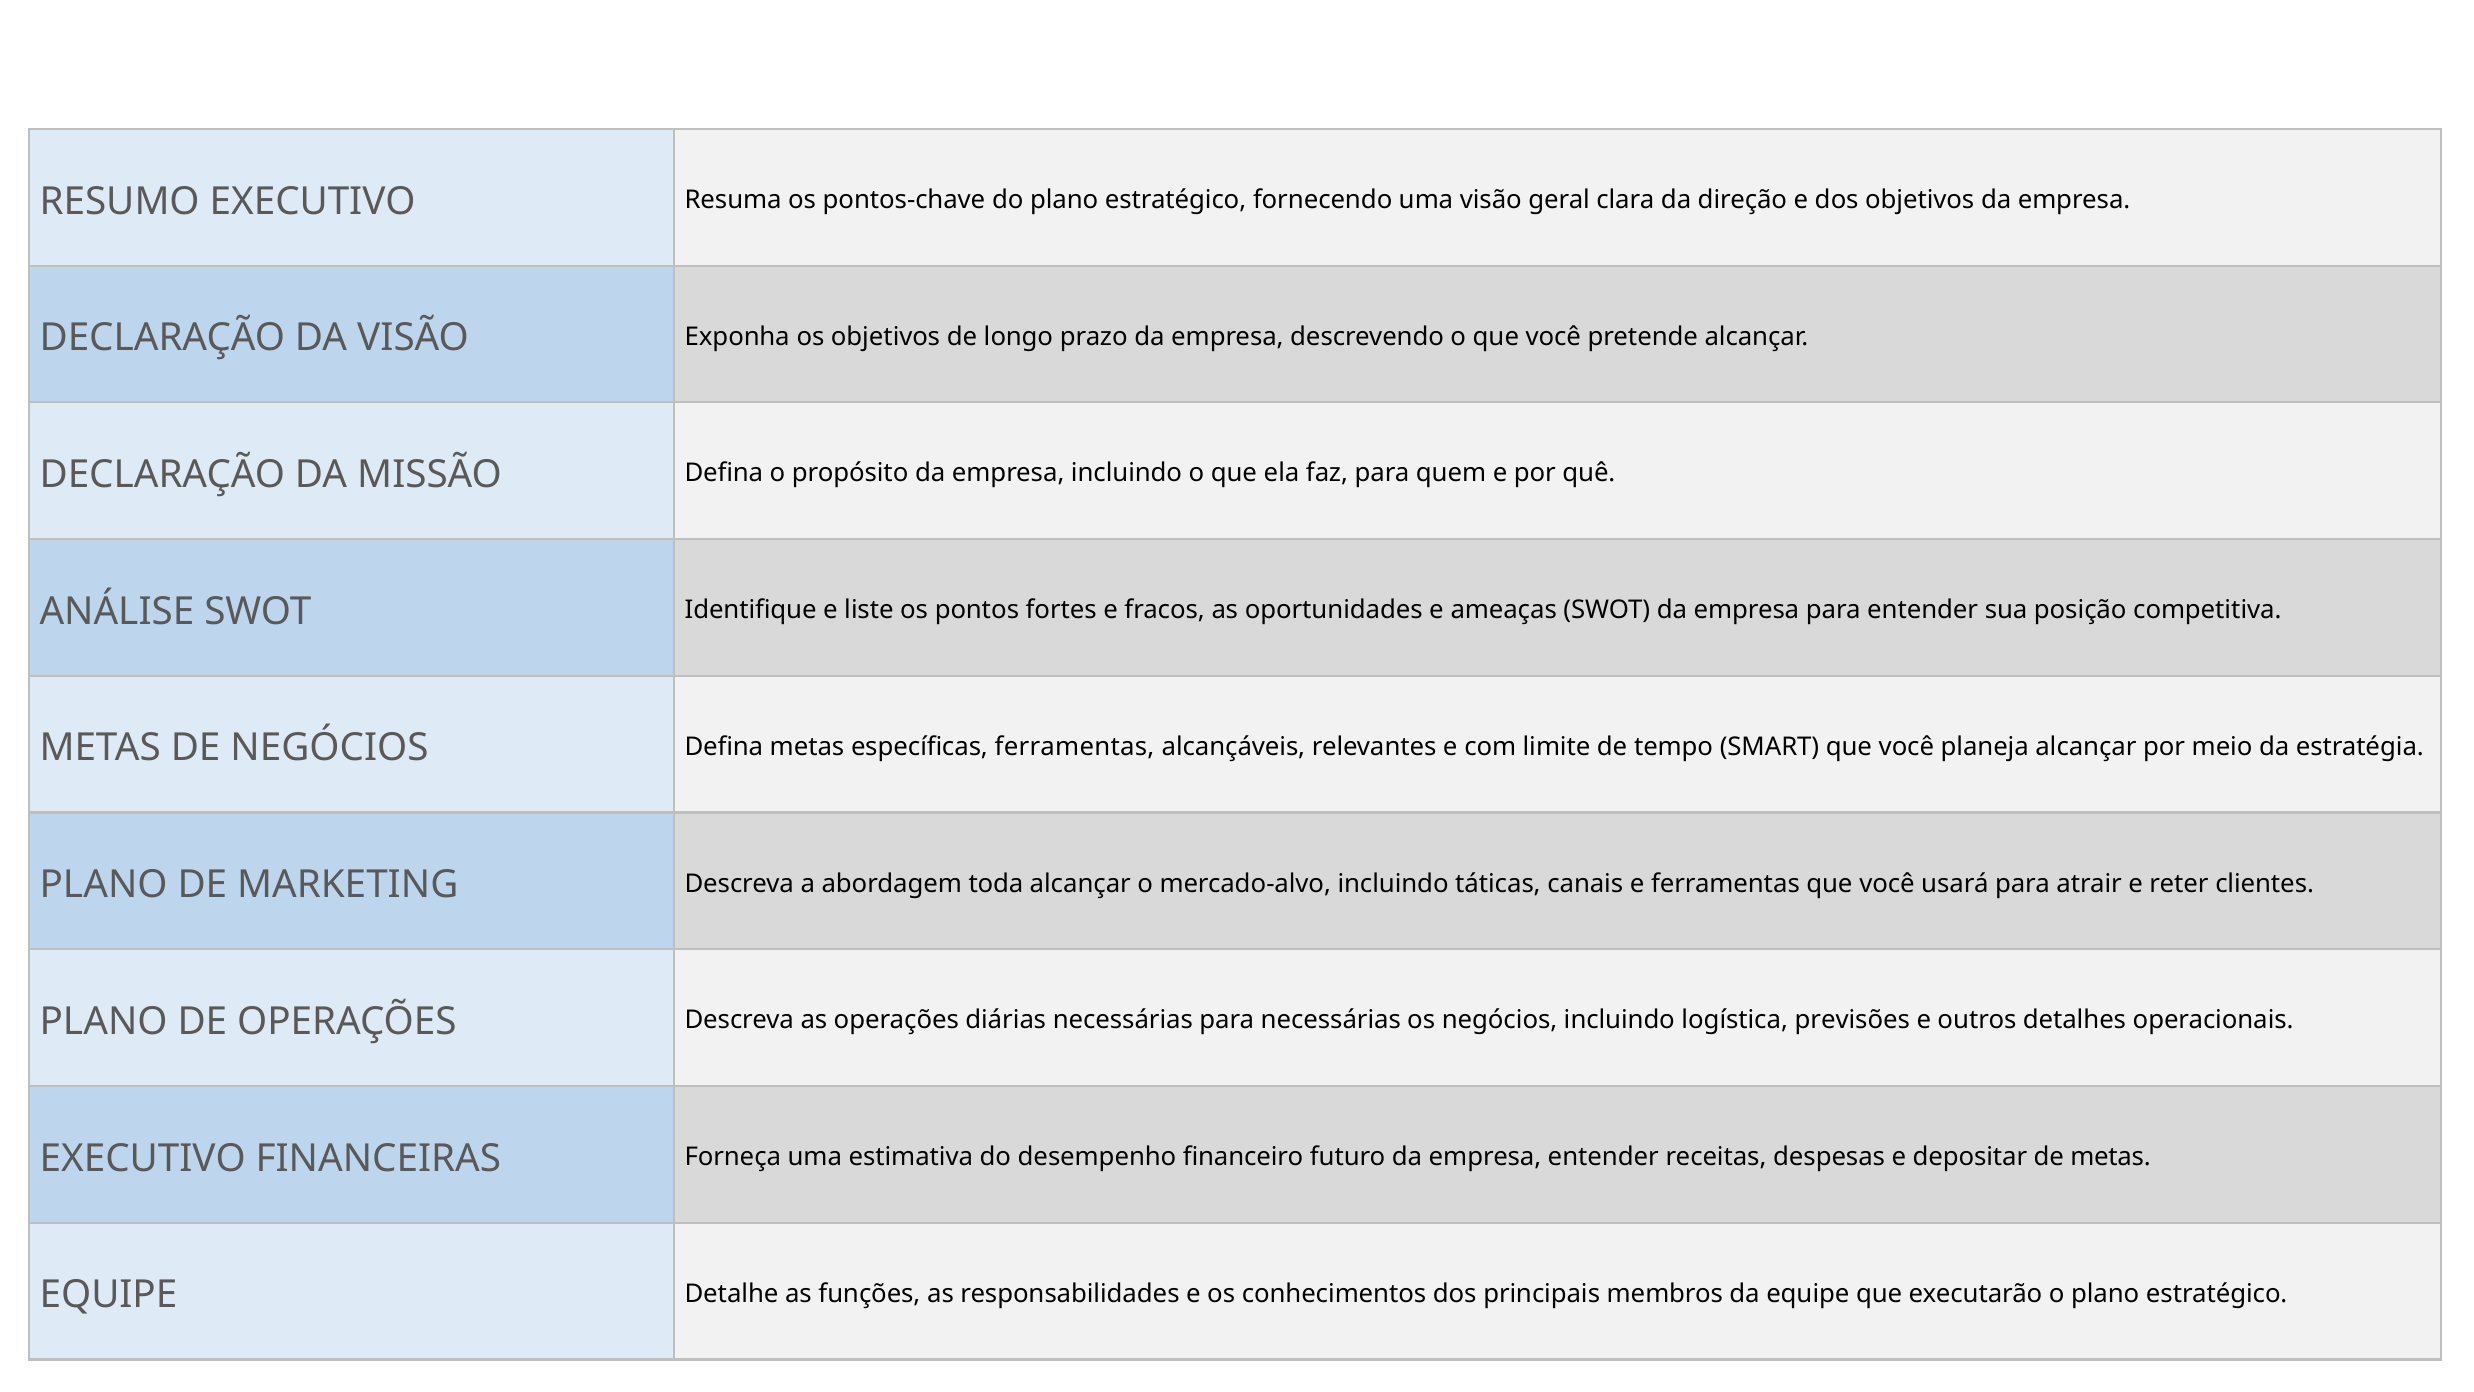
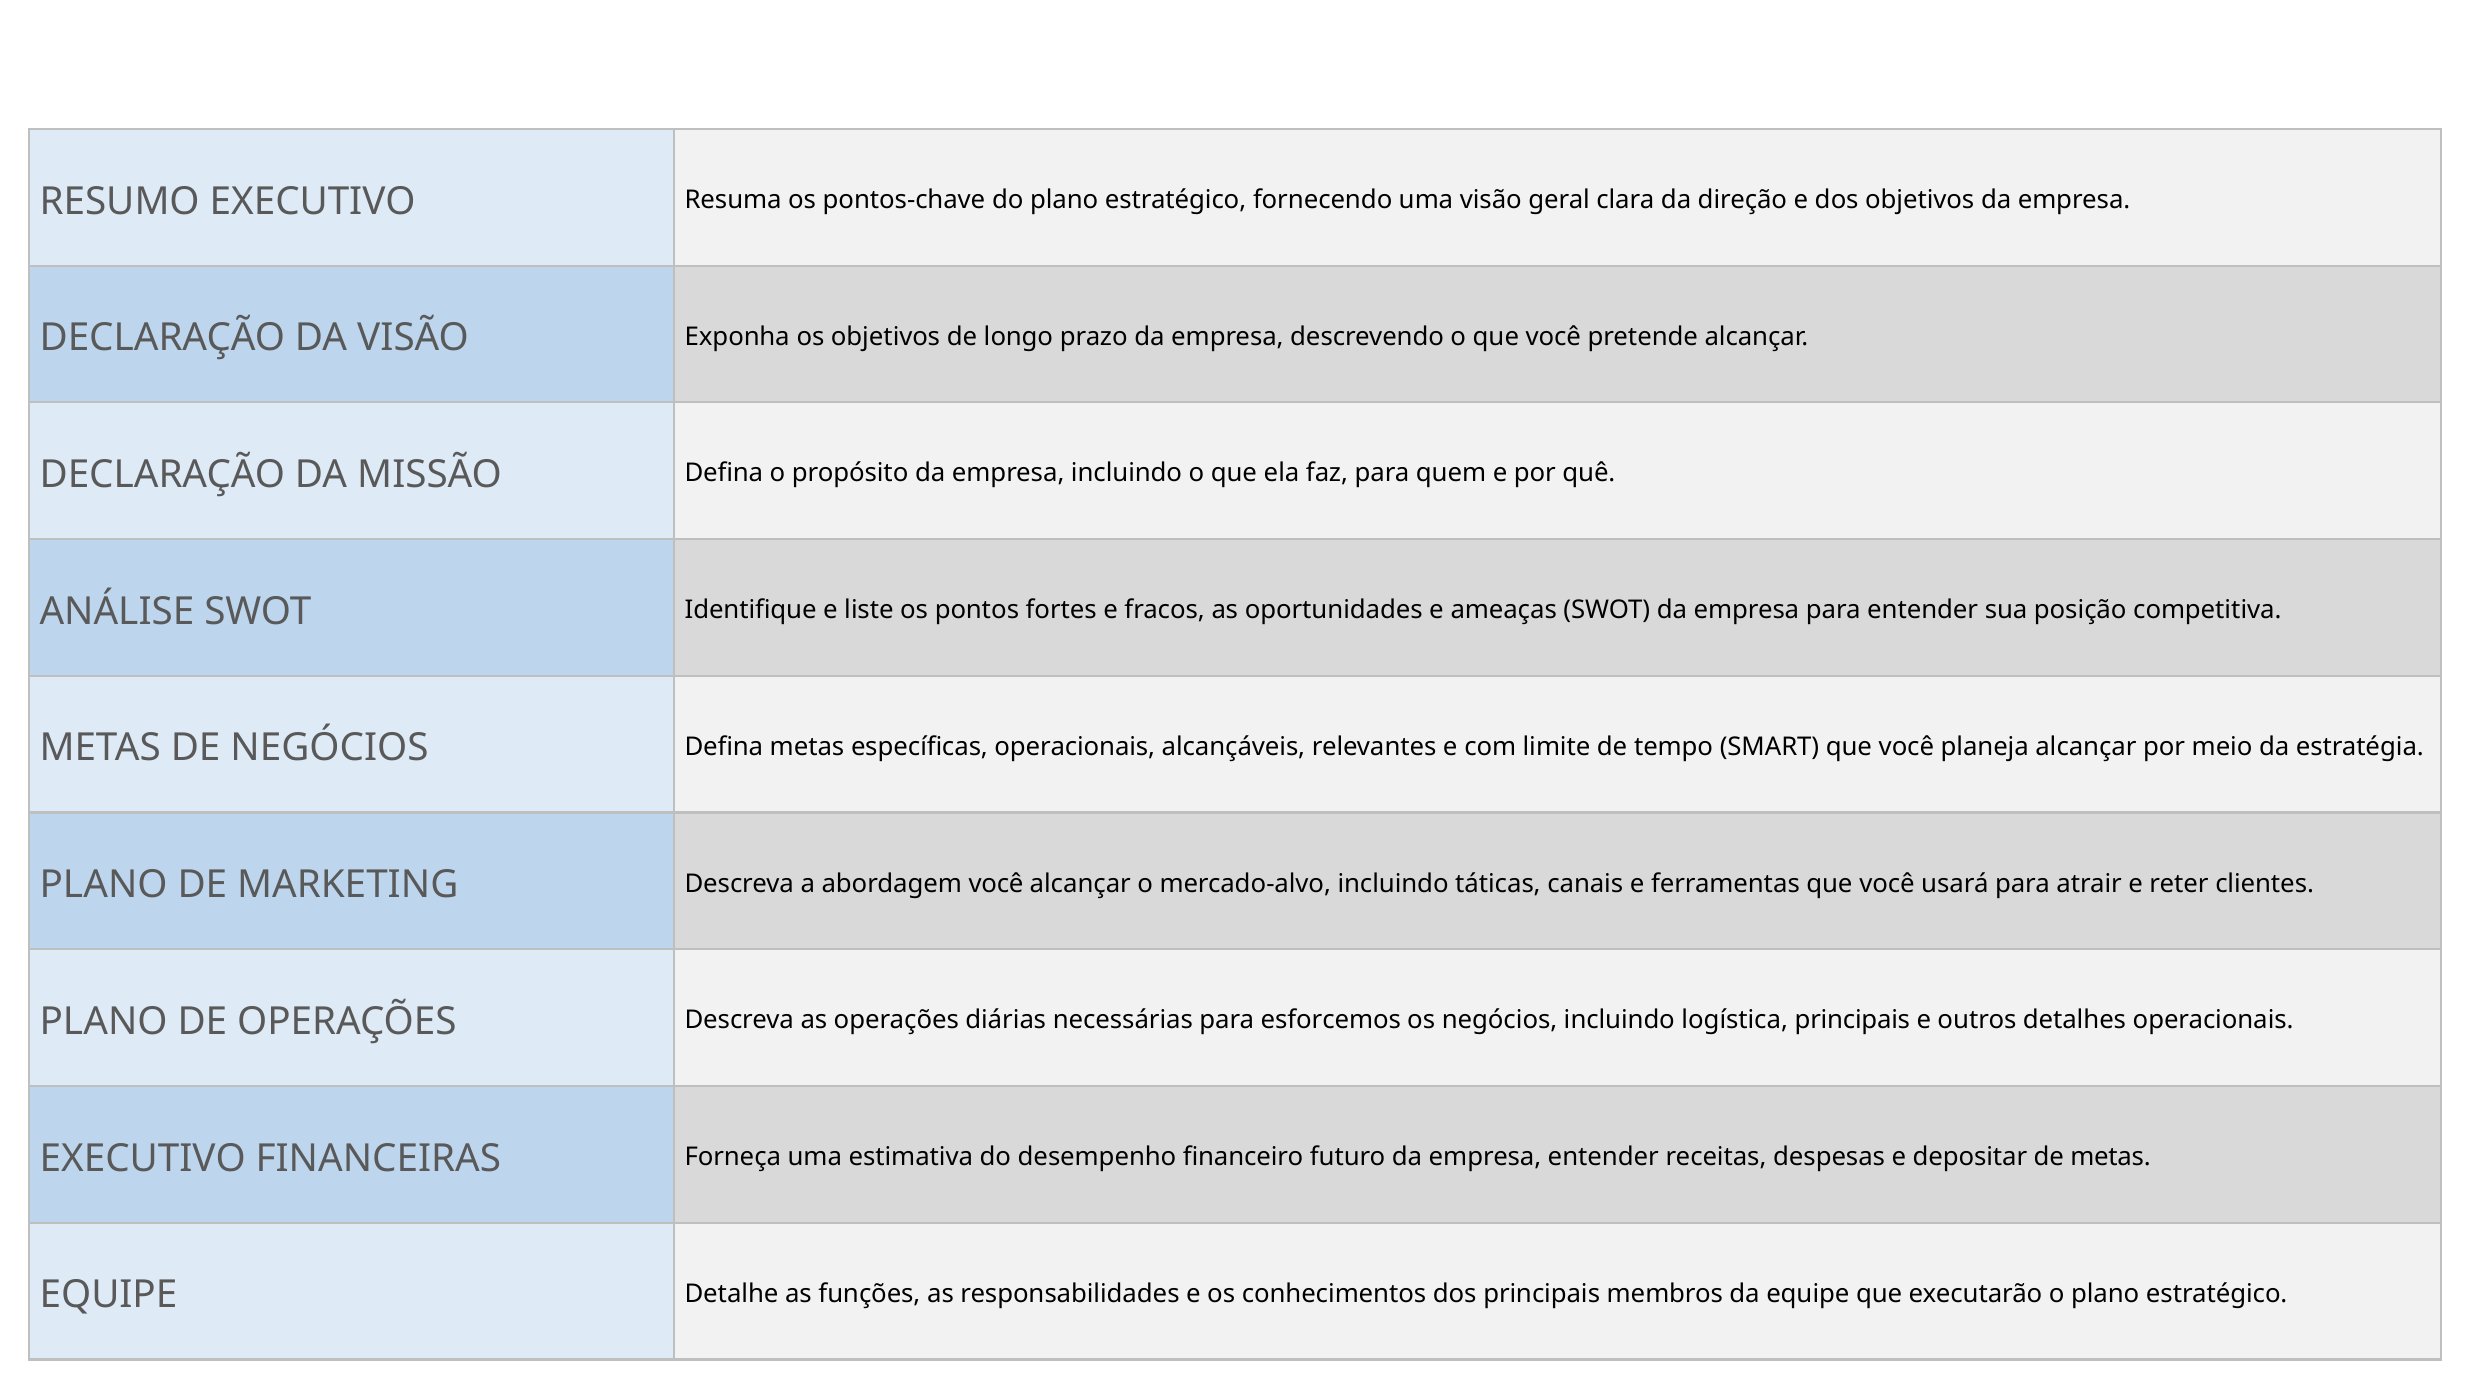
específicas ferramentas: ferramentas -> operacionais (1075, 747)
abordagem toda: toda -> você (996, 883)
para necessárias: necessárias -> esforcemos (1331, 1020)
logística previsões: previsões -> principais (1852, 1020)
